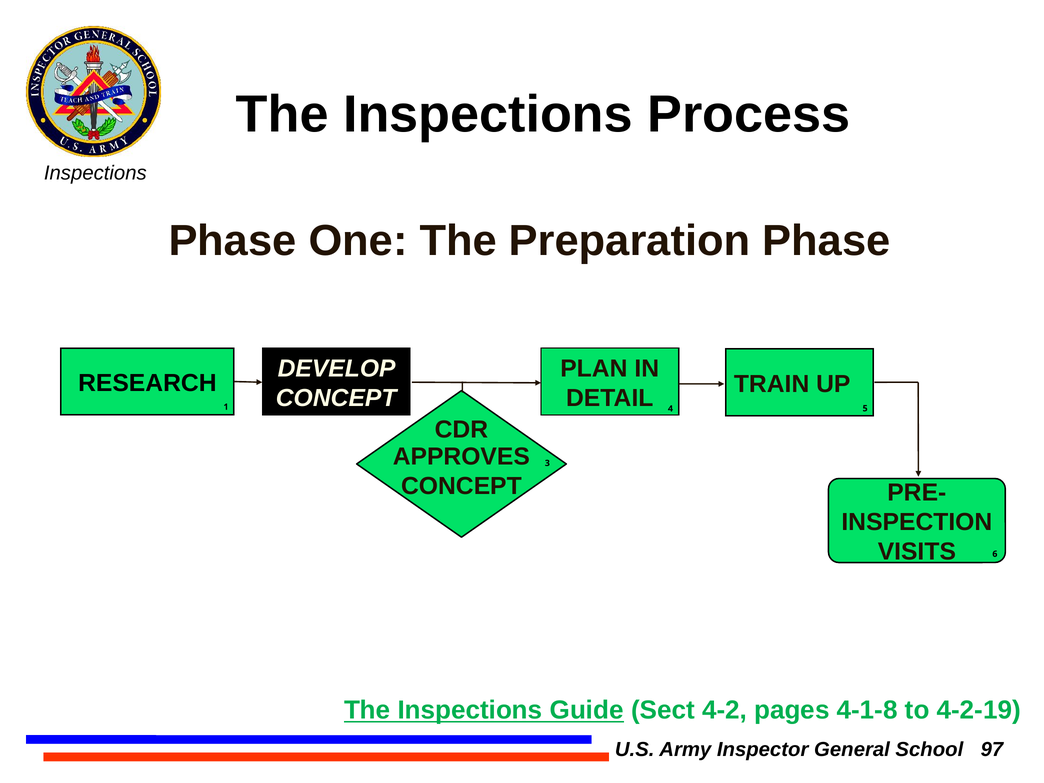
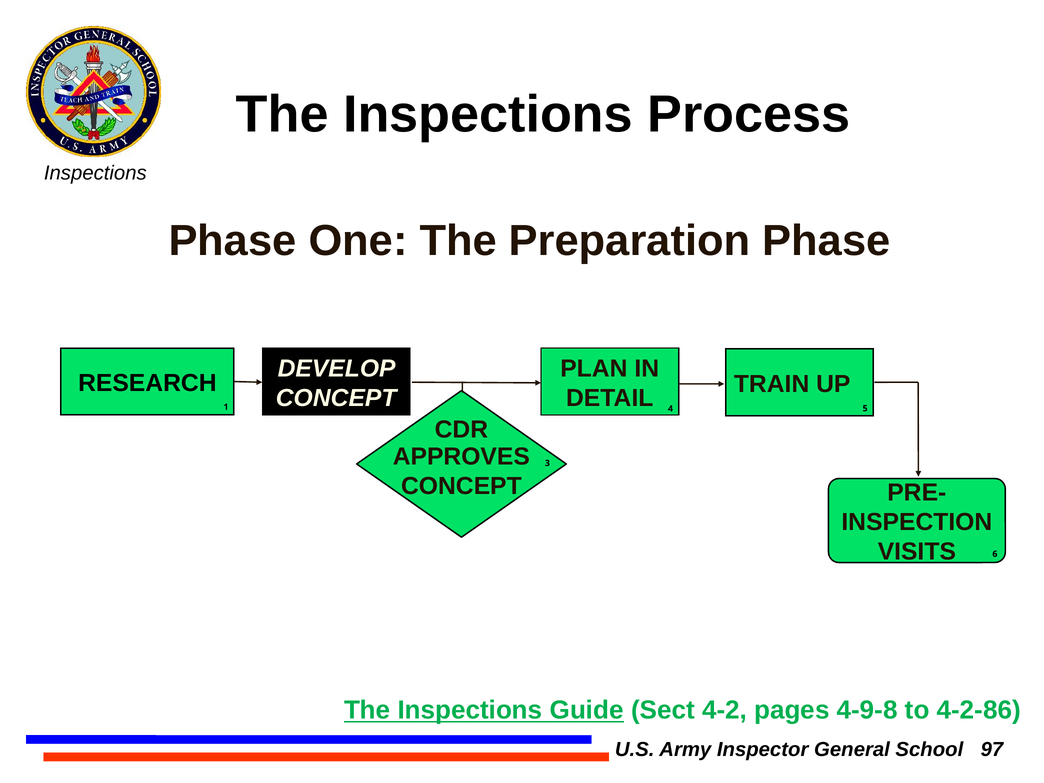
4-1-8: 4-1-8 -> 4-9-8 (867, 710)
4-2-19: 4-2-19 -> 4-2-86 (979, 710)
